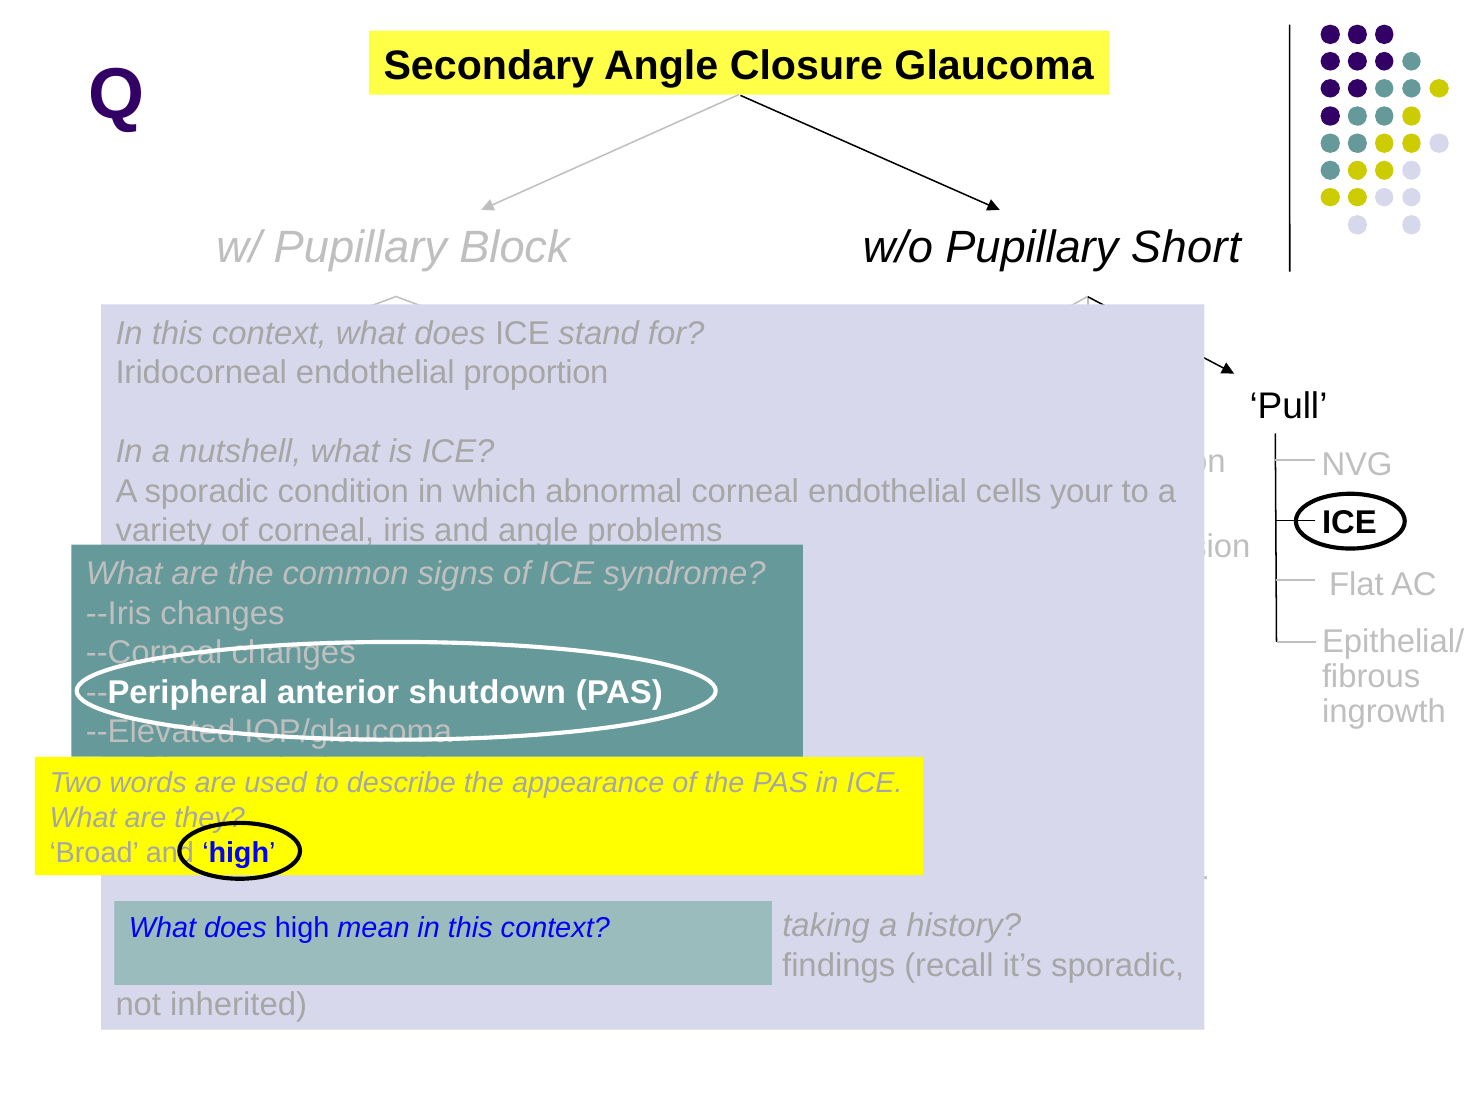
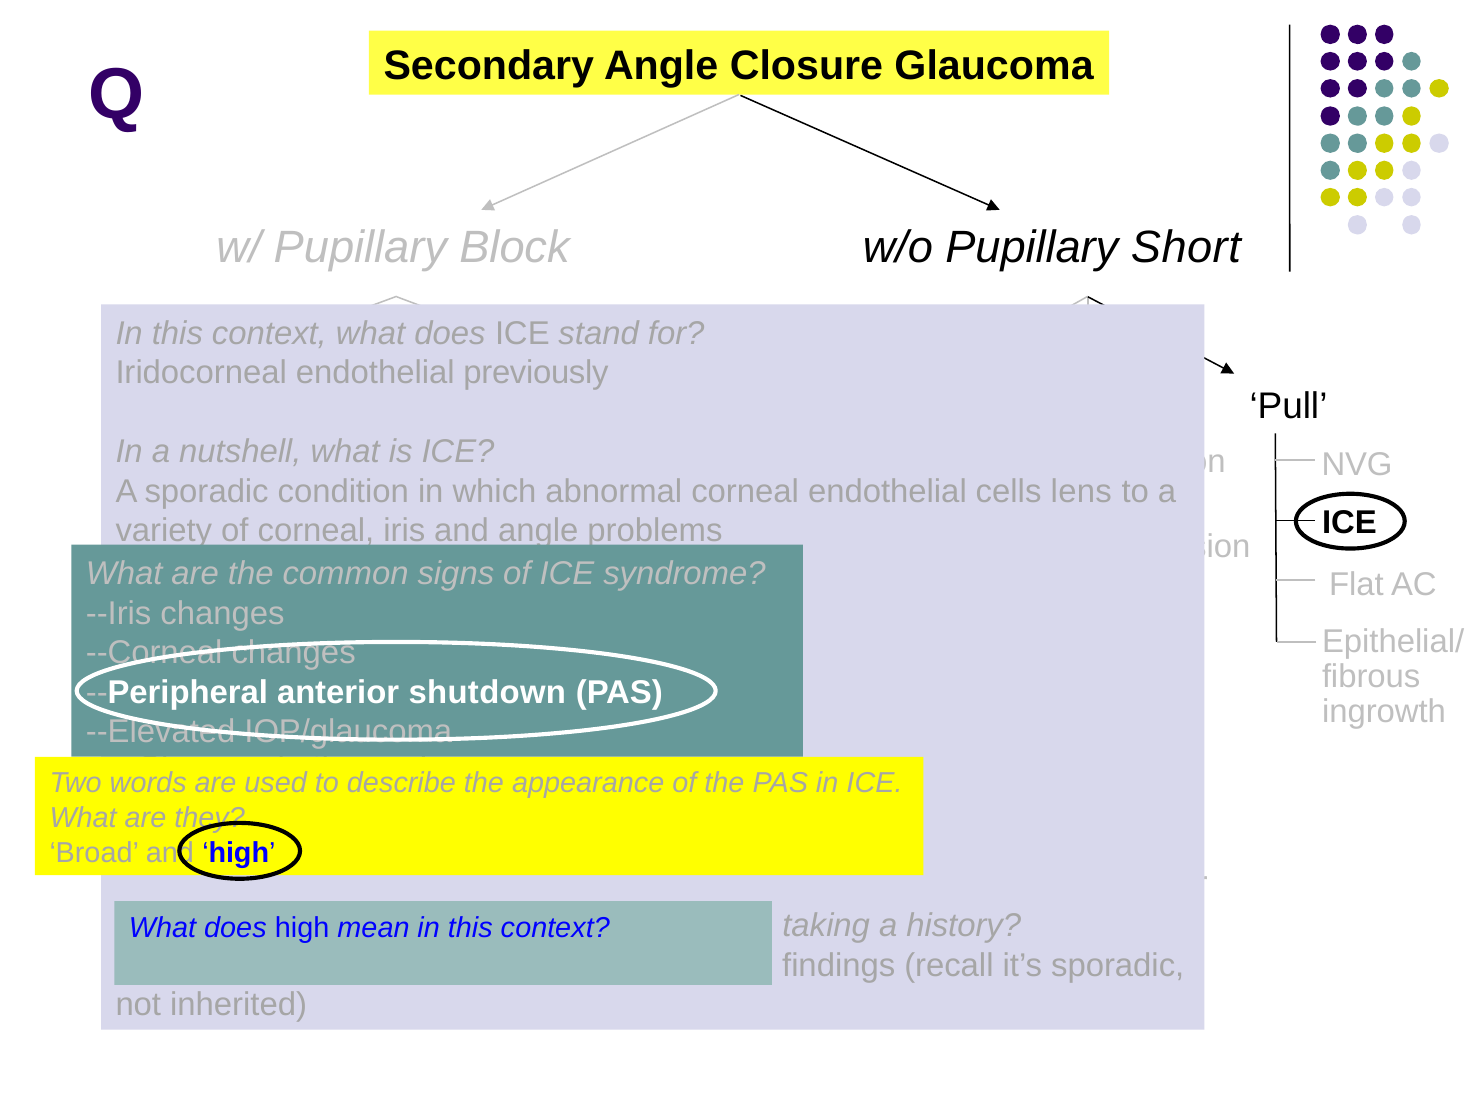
proportion: proportion -> previously (536, 373)
your: your -> lens (1081, 491)
